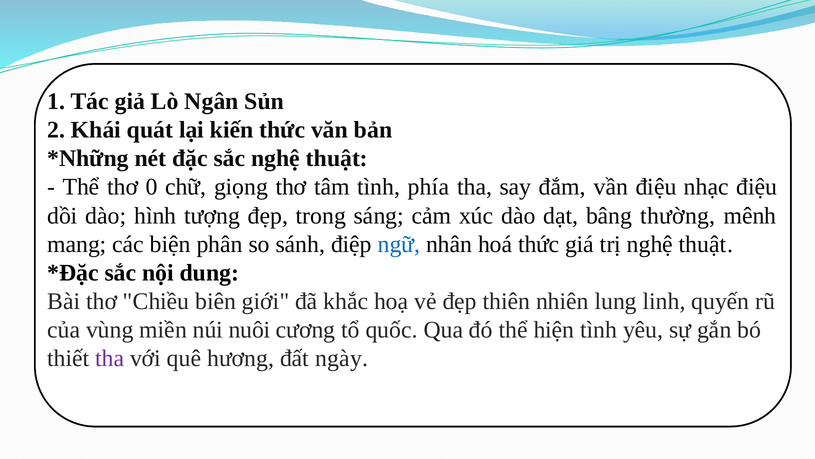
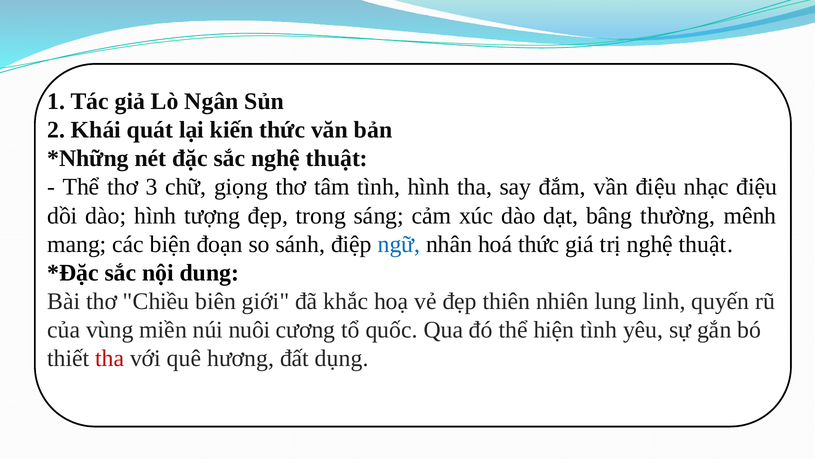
0: 0 -> 3 (152, 187)
tình phía: phía -> hình (429, 187)
phân: phân -> đoạn (220, 244)
tha colour: purple -> red (110, 358)
ngày: ngày -> dụng (342, 358)
